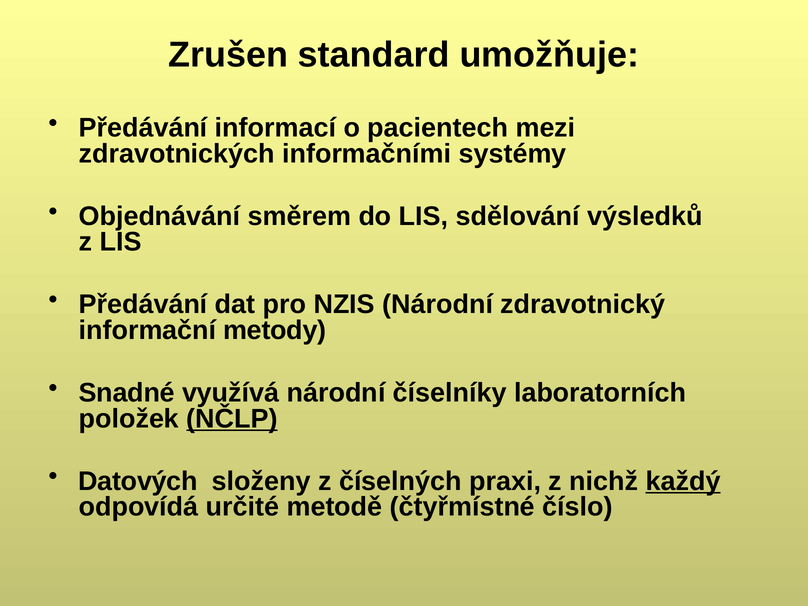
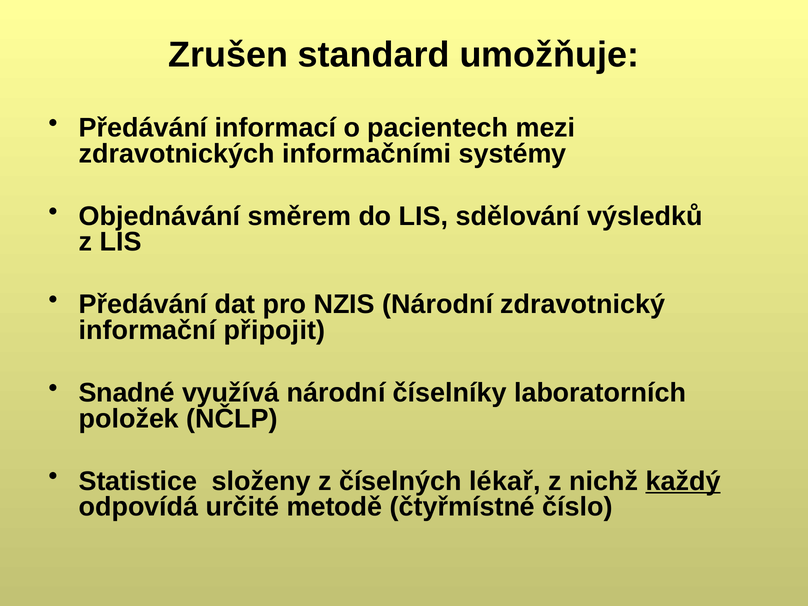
metody: metody -> připojit (275, 330)
NČLP underline: present -> none (232, 419)
Datových: Datových -> Statistice (138, 481)
praxi: praxi -> lékař (505, 481)
